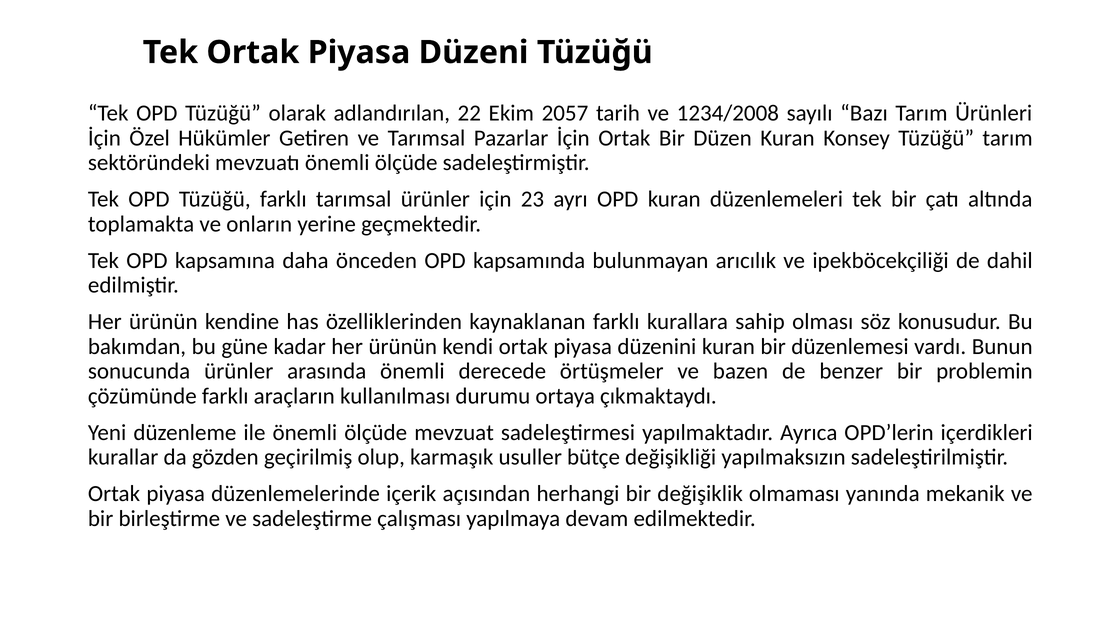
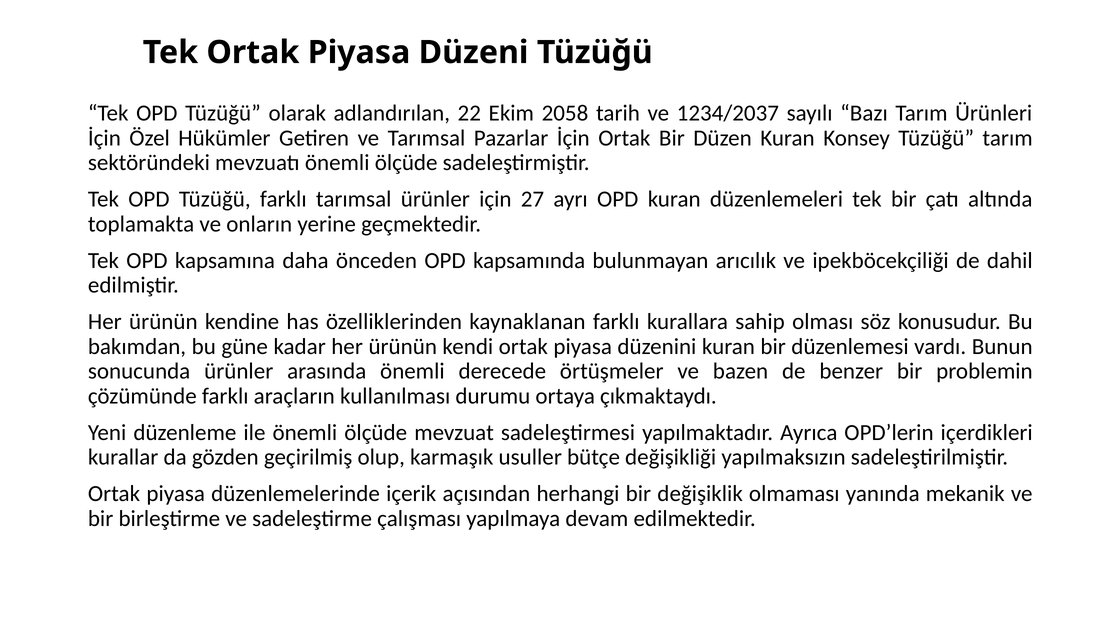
2057: 2057 -> 2058 (565, 113)
1234/2008: 1234/2008 -> 1234/2037 (728, 113)
23: 23 -> 27 (532, 199)
